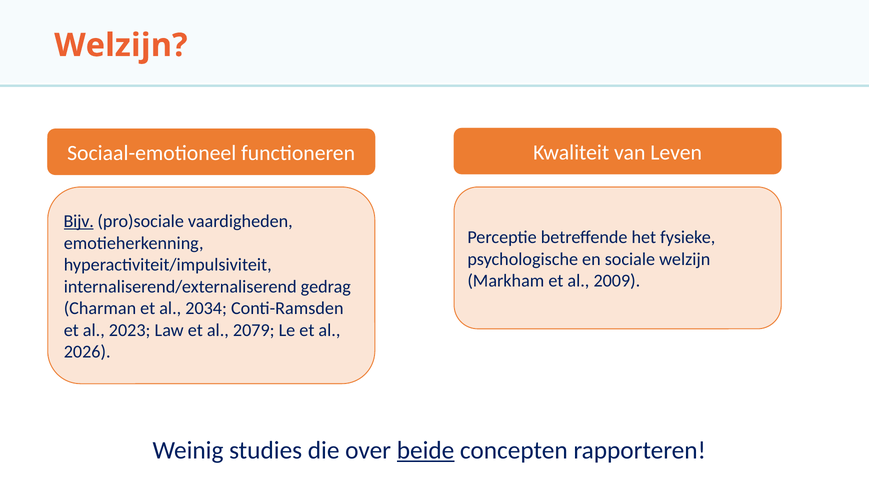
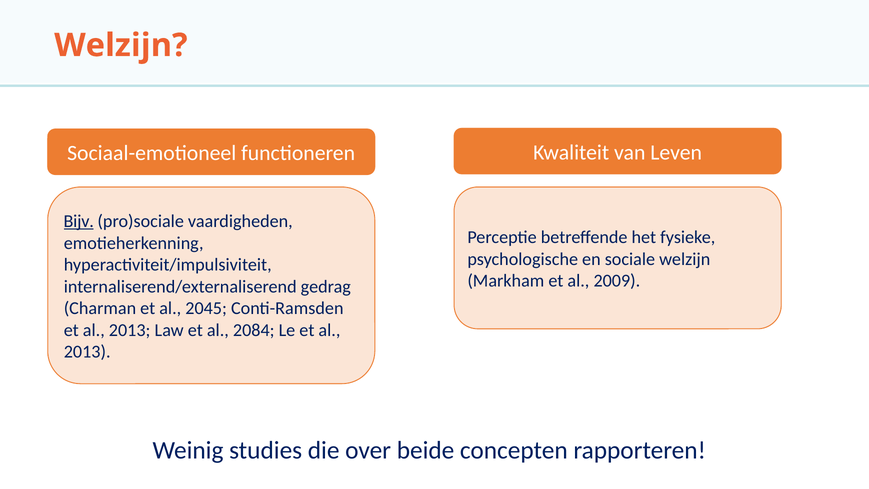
2034: 2034 -> 2045 (206, 308)
2023: 2023 -> 2013 (130, 330)
2079: 2079 -> 2084 (254, 330)
2026: 2026 -> 2013 (87, 352)
beide underline: present -> none (426, 450)
